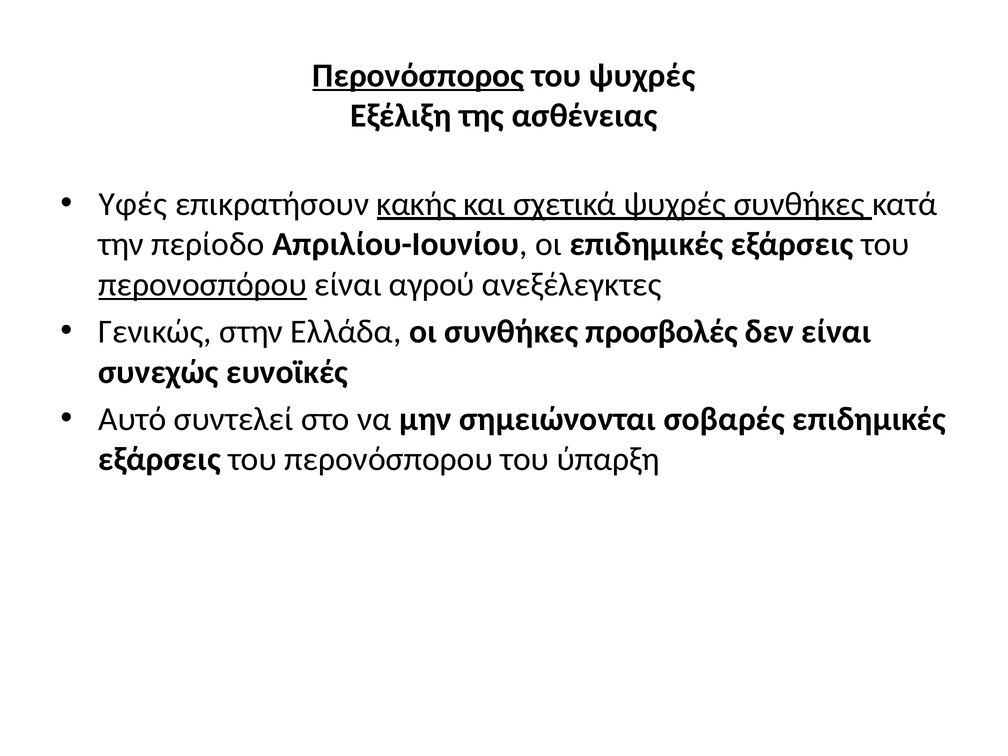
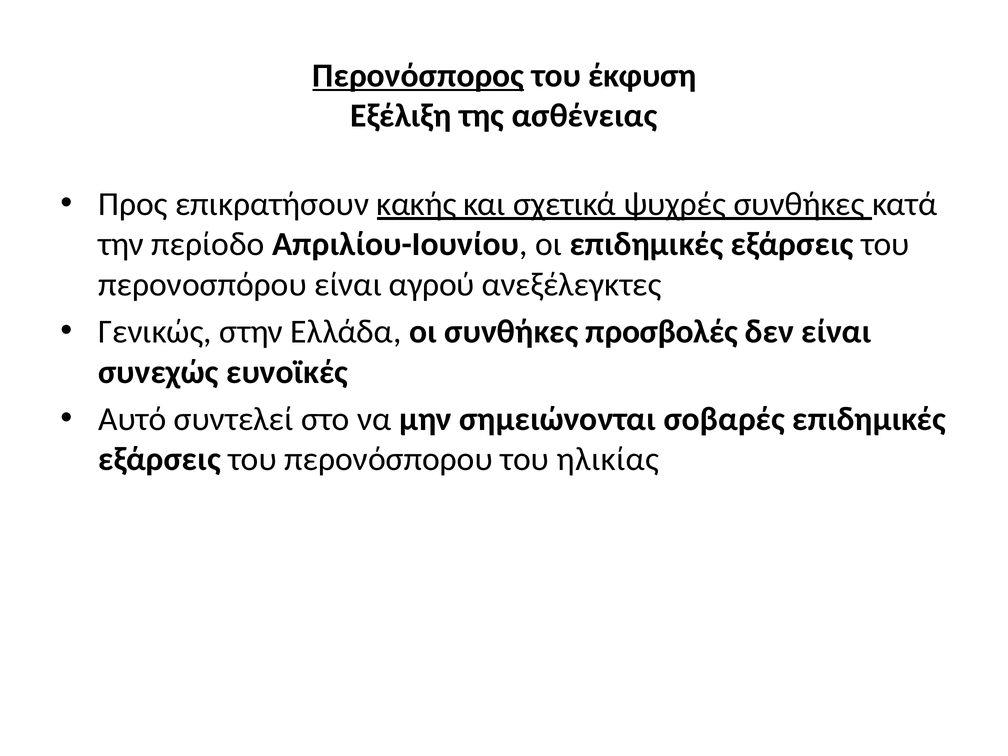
του ψυχρές: ψυχρές -> έκφυση (642, 75)
Υφές: Υφές -> Προς (133, 204)
περονοσπόρου underline: present -> none (203, 285)
ύπαρξη: ύπαρξη -> ηλικίας (608, 459)
